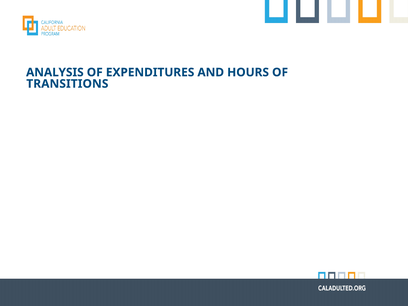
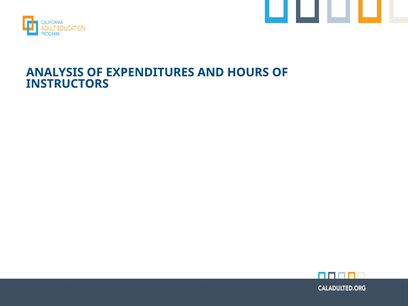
TRANSITIONS: TRANSITIONS -> INSTRUCTORS (67, 84)
